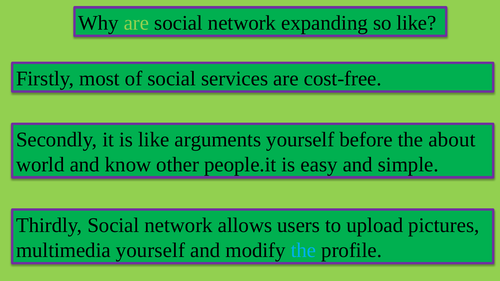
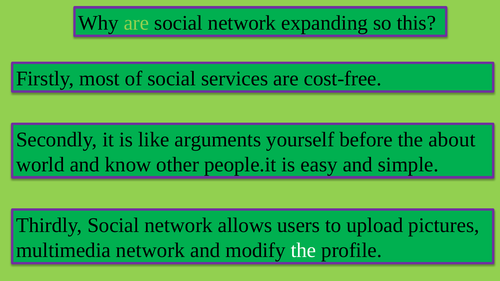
so like: like -> this (416, 23)
multimedia yourself: yourself -> network (150, 251)
the colour: light blue -> white (303, 251)
